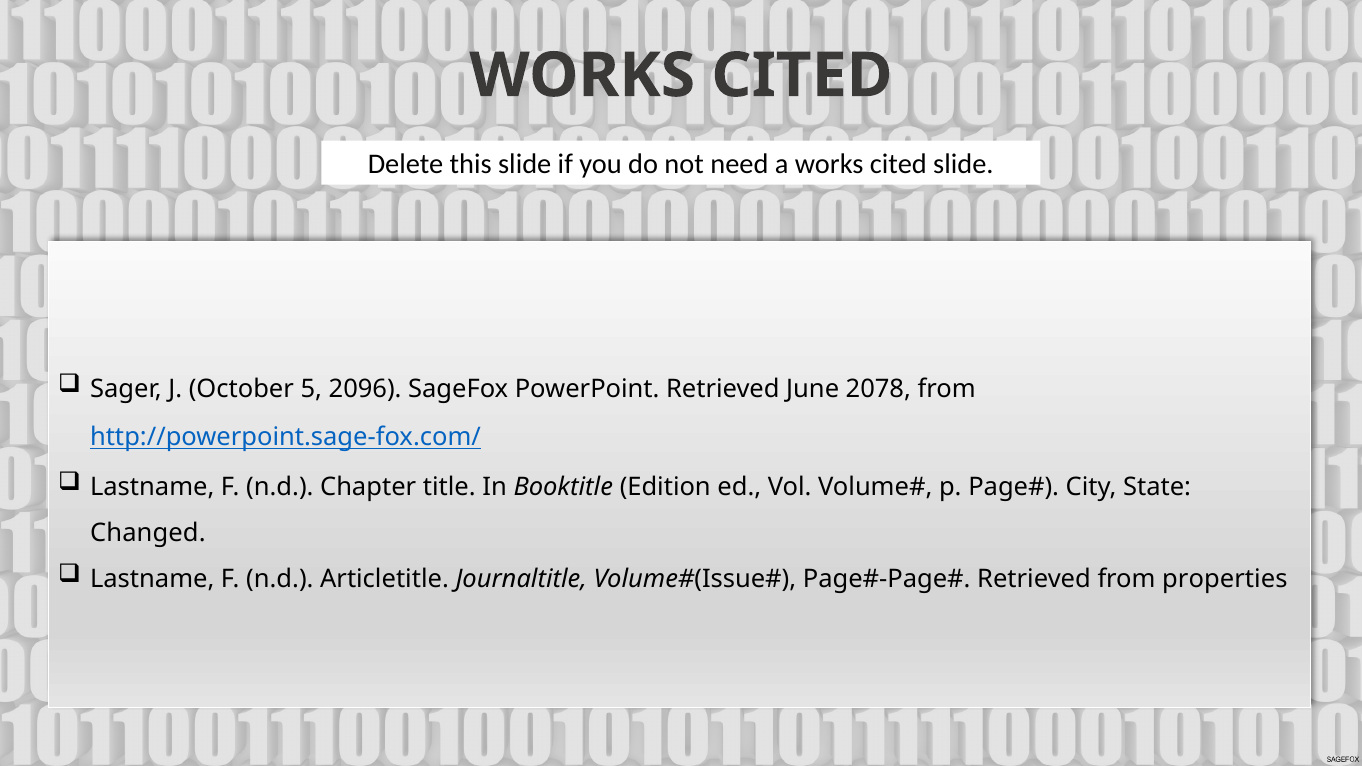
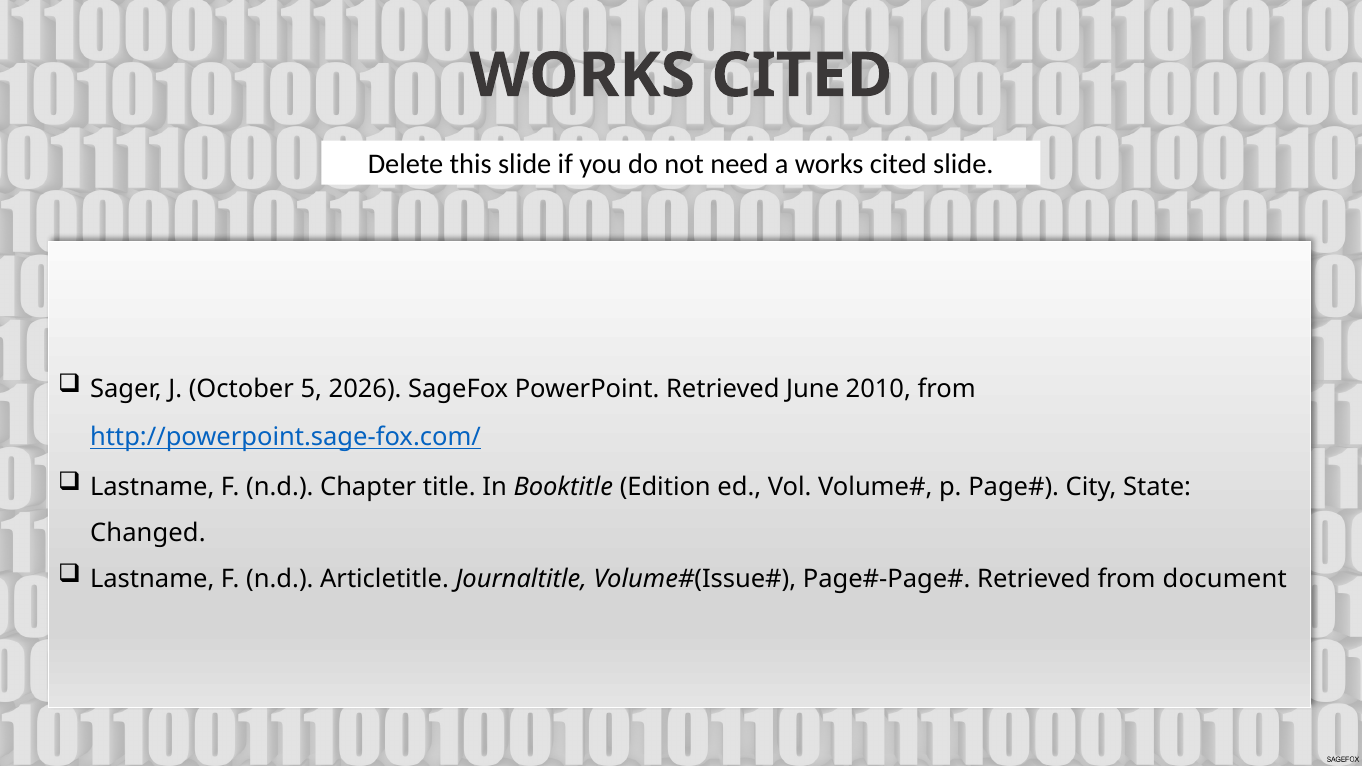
2096: 2096 -> 2026 (365, 389)
2078: 2078 -> 2010 (878, 389)
properties: properties -> document (1225, 579)
